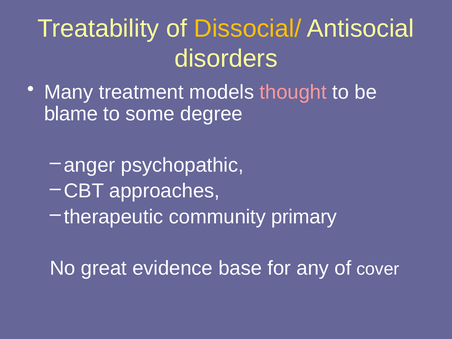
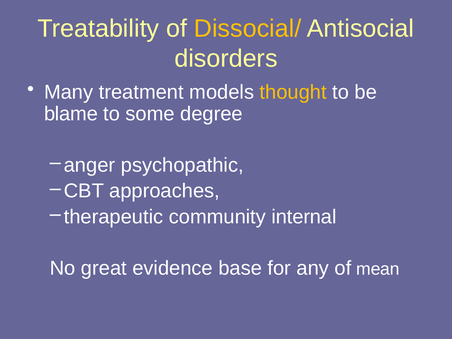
thought colour: pink -> yellow (293, 92)
primary: primary -> internal (304, 217)
cover: cover -> mean (378, 269)
